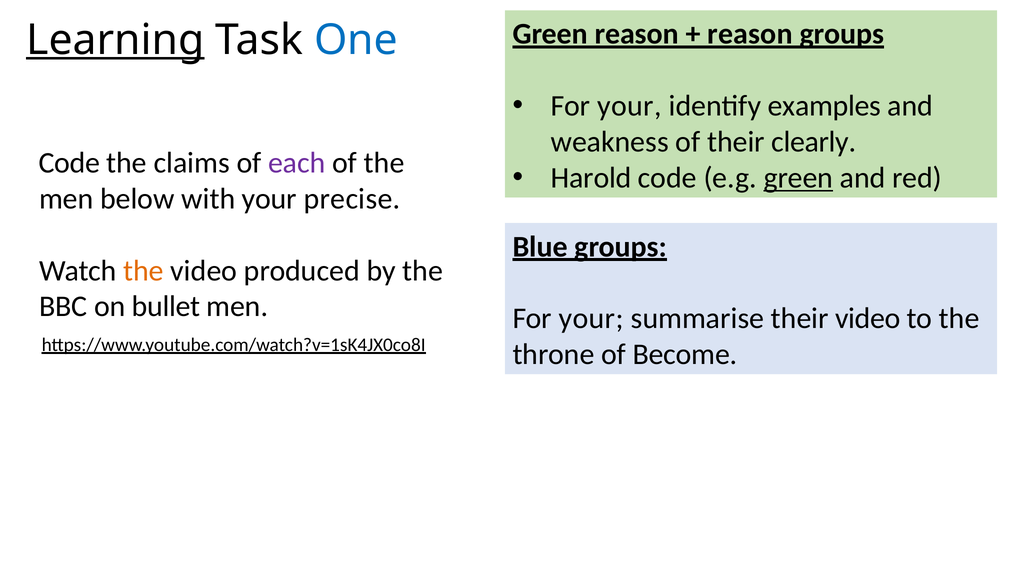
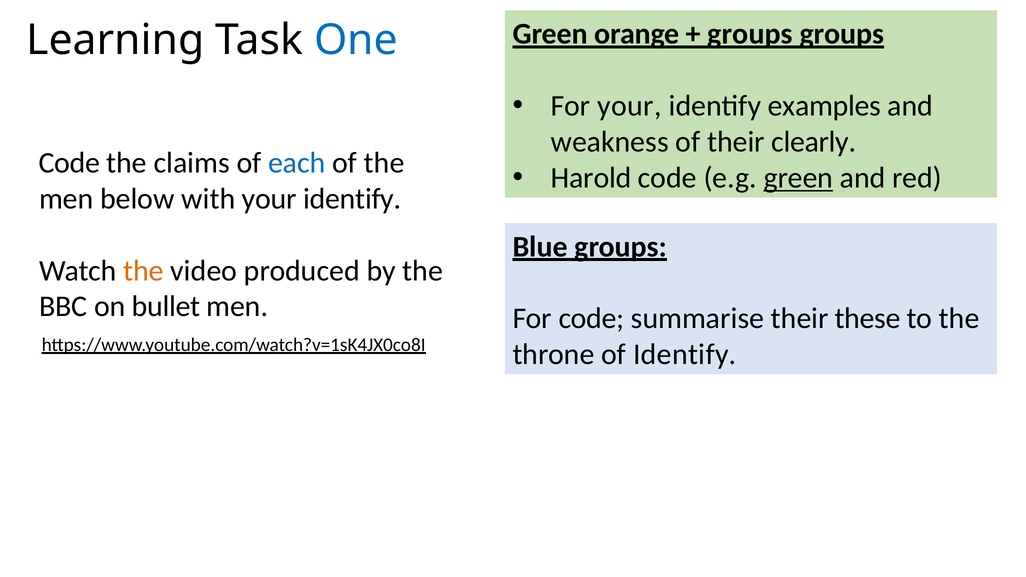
Green reason: reason -> orange (637, 34)
reason: reason -> groups (750, 34)
Learning underline: present -> none (115, 40)
each colour: purple -> blue (297, 163)
with your precise: precise -> identify (352, 199)
your: your -> code (592, 319)
their video: video -> these (868, 319)
of Become: Become -> Identify (685, 355)
